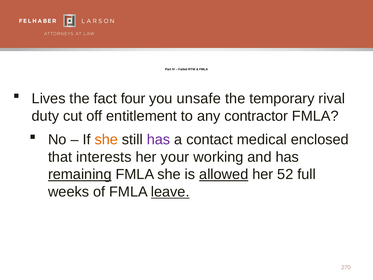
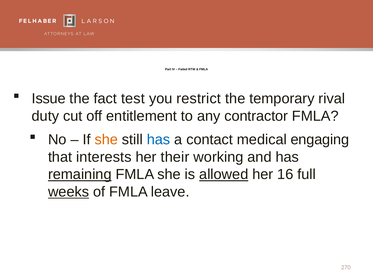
Lives: Lives -> Issue (49, 99)
four: four -> test (133, 99)
unsafe: unsafe -> restrict (199, 99)
has colour: purple -> blue (159, 140)
enclosed: enclosed -> engaging (320, 140)
your: your -> their (175, 157)
52: 52 -> 16 (285, 174)
weeks underline: none -> present (69, 192)
leave underline: present -> none (170, 192)
